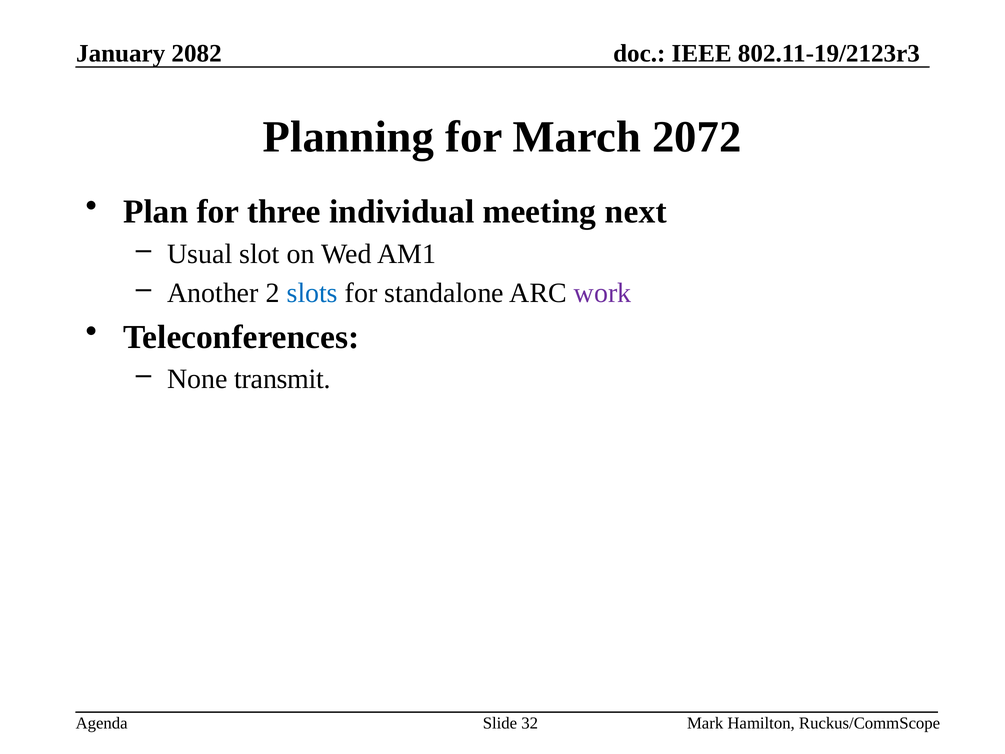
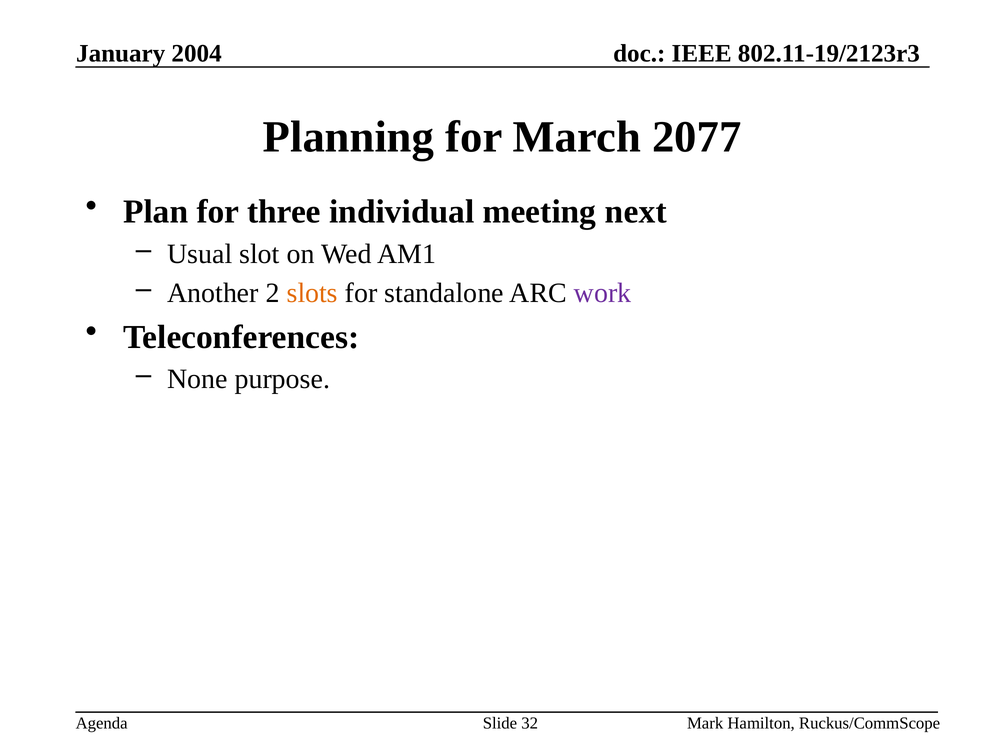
2082: 2082 -> 2004 (197, 54)
2072: 2072 -> 2077 (697, 137)
slots colour: blue -> orange (312, 293)
transmit: transmit -> purpose (282, 379)
